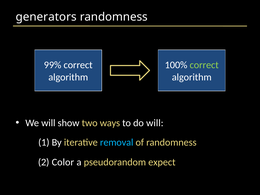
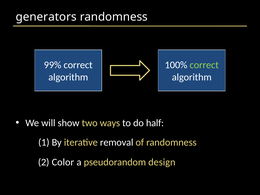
do will: will -> half (155, 123)
removal colour: light blue -> white (117, 142)
expect: expect -> design (162, 162)
